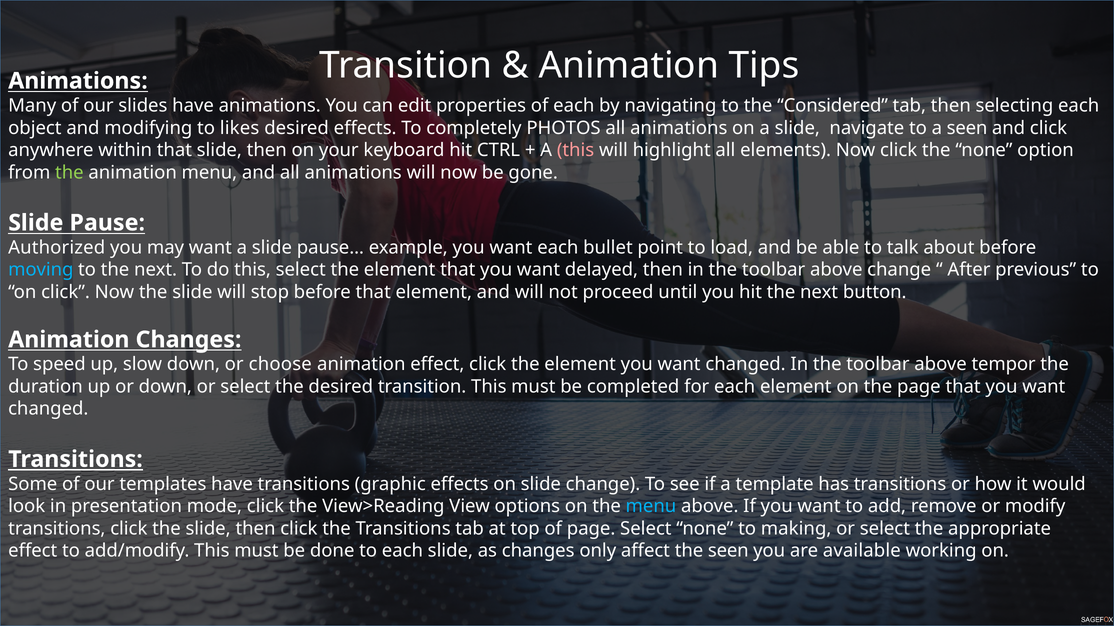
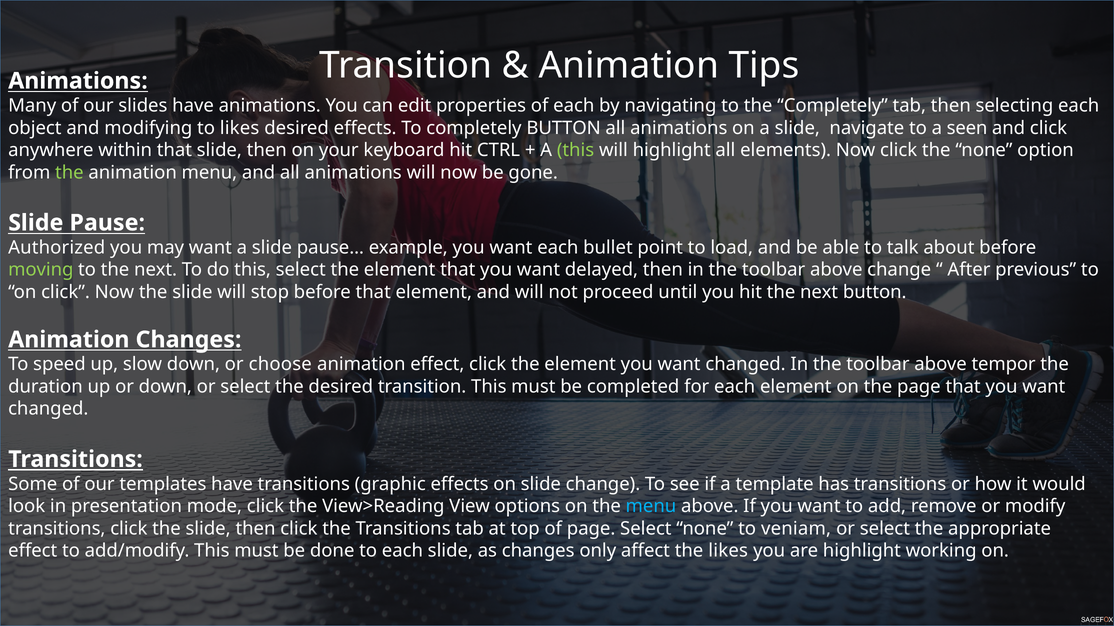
the Considered: Considered -> Completely (833, 106)
completely PHOTOS: PHOTOS -> BUTTON (564, 128)
this colour: pink -> light green (576, 150)
moving colour: light blue -> light green (41, 270)
making: making -> veniam (796, 529)
the seen: seen -> likes (728, 551)
are available: available -> highlight (862, 551)
